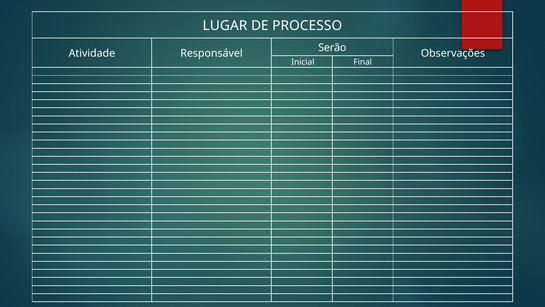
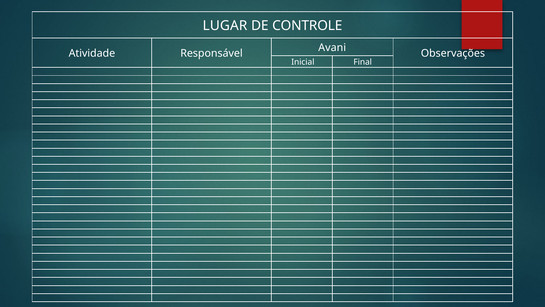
PROCESSO: PROCESSO -> CONTROLE (307, 26)
Serão: Serão -> Avani (332, 48)
